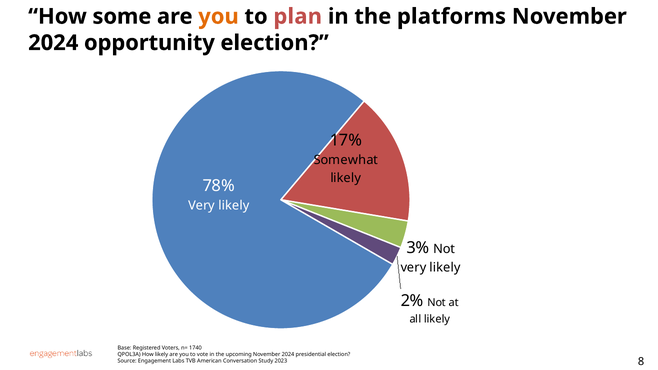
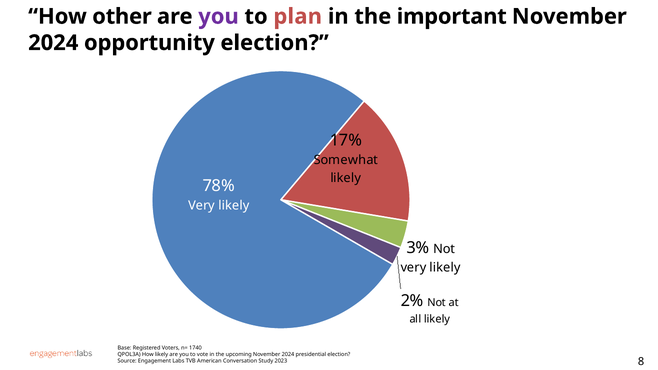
some: some -> other (122, 17)
you colour: orange -> purple (219, 17)
platforms: platforms -> important (452, 17)
